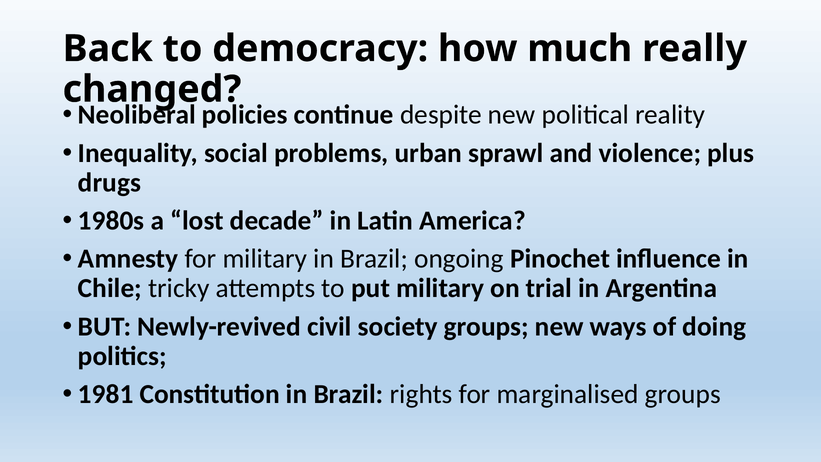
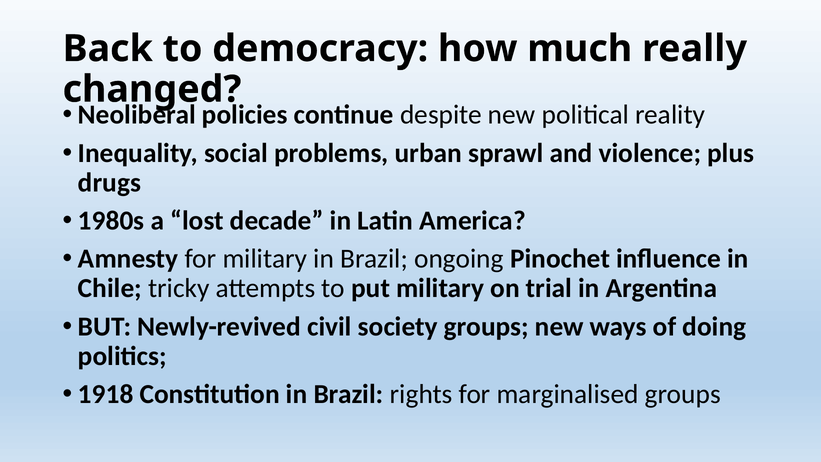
1981: 1981 -> 1918 (106, 394)
